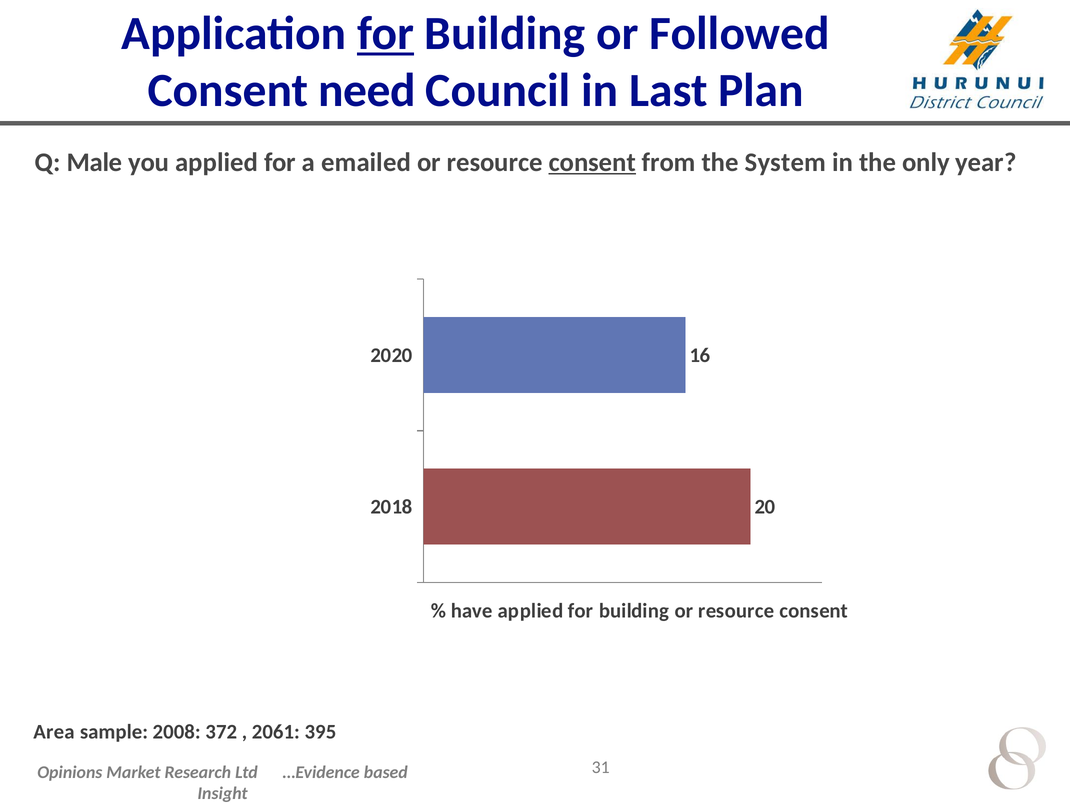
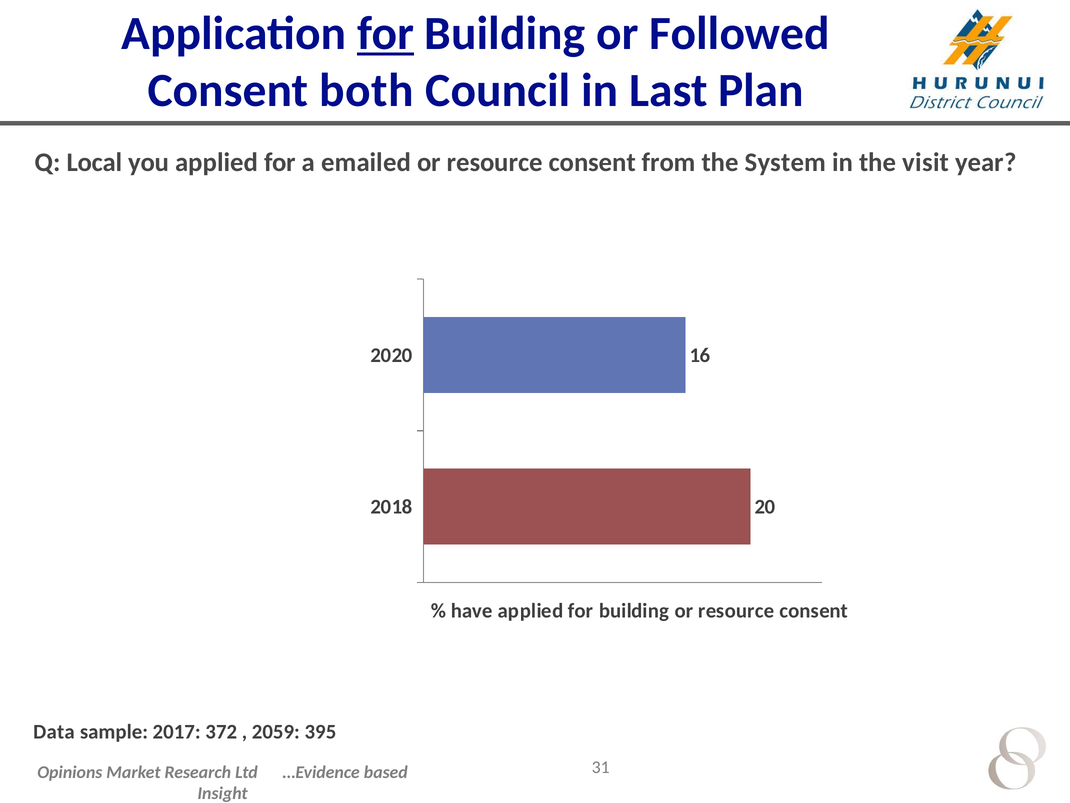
need: need -> both (367, 91)
Male: Male -> Local (94, 162)
consent underline: present -> none (592, 162)
only: only -> visit (926, 162)
Area: Area -> Data (54, 731)
2008: 2008 -> 2017 (177, 731)
2061: 2061 -> 2059 (276, 731)
